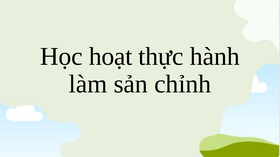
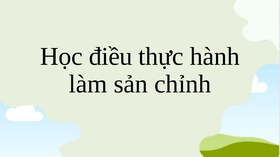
hoạt: hoạt -> điều (111, 57)
